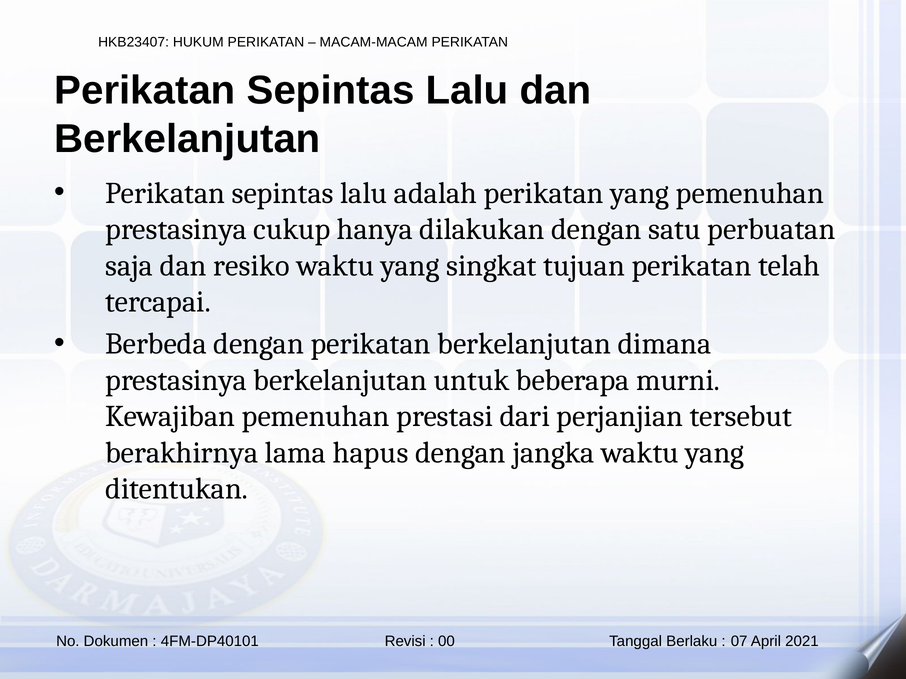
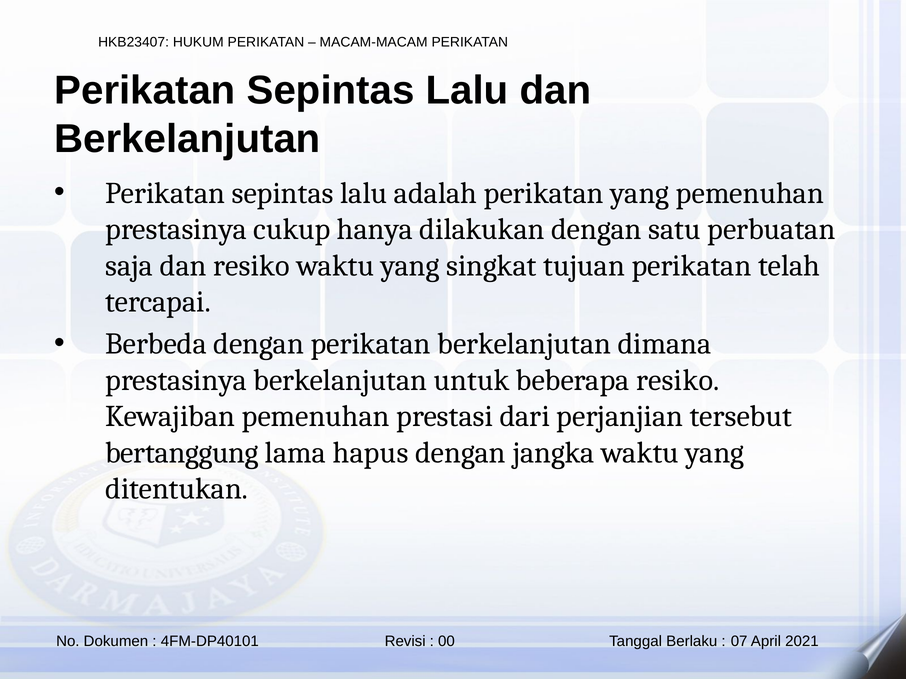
beberapa murni: murni -> resiko (678, 381)
berakhirnya: berakhirnya -> bertanggung (182, 453)
